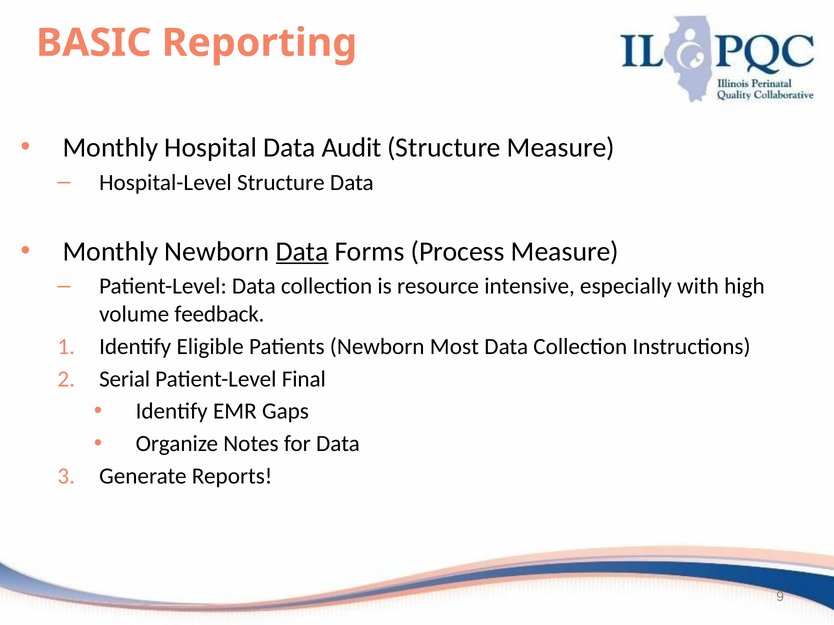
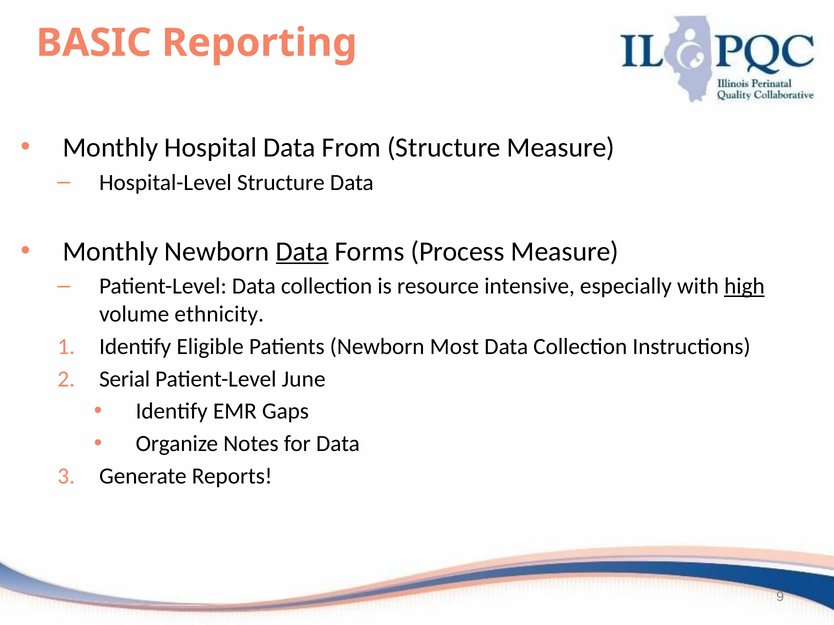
Audit: Audit -> From (351, 148)
high underline: none -> present (744, 287)
feedback: feedback -> ethnicity (219, 314)
Final: Final -> June (304, 379)
